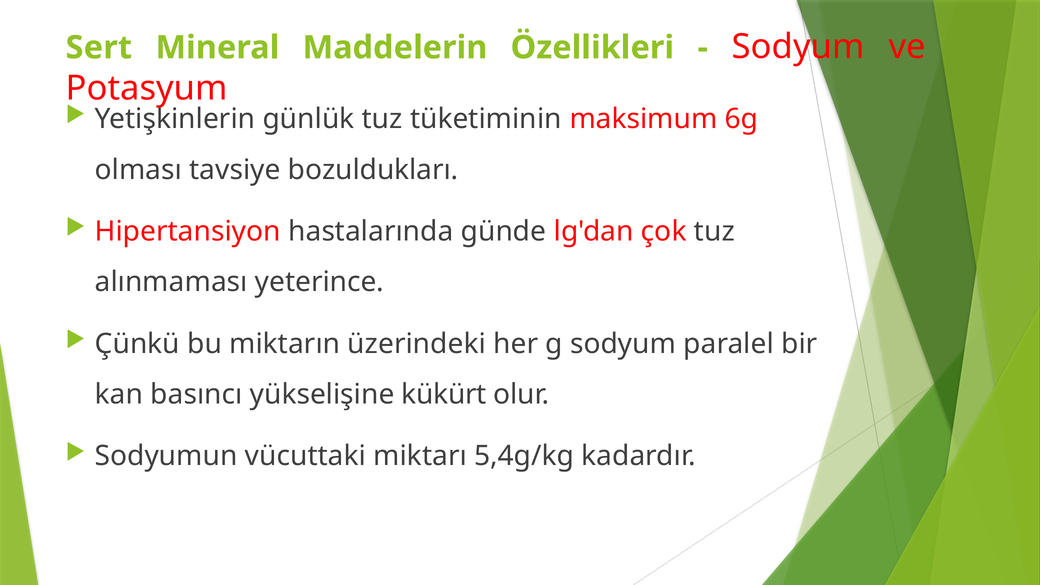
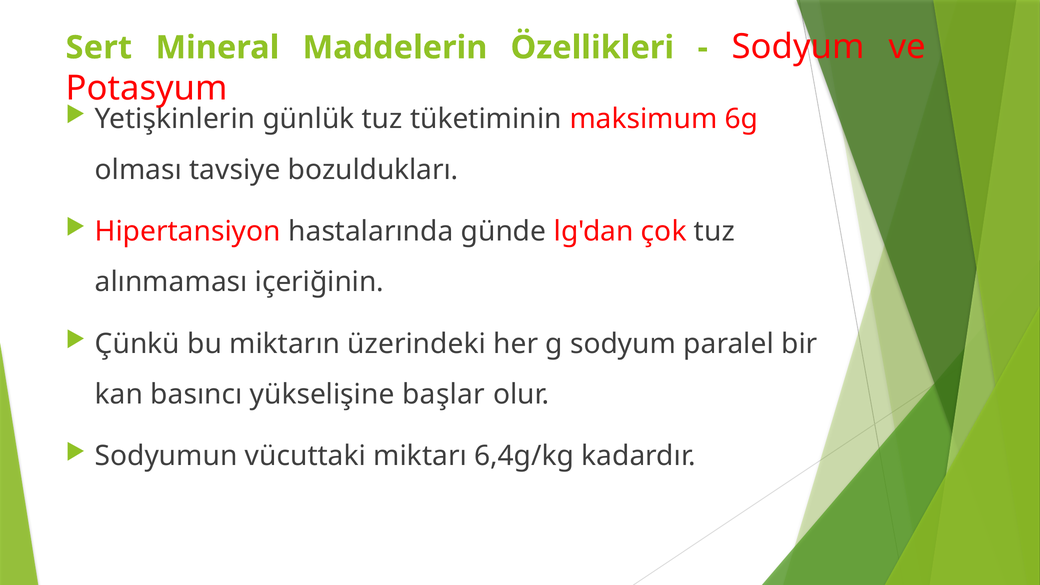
yeterince: yeterince -> içeriğinin (319, 282)
kükürt: kükürt -> başlar (444, 395)
5,4g/kg: 5,4g/kg -> 6,4g/kg (524, 456)
